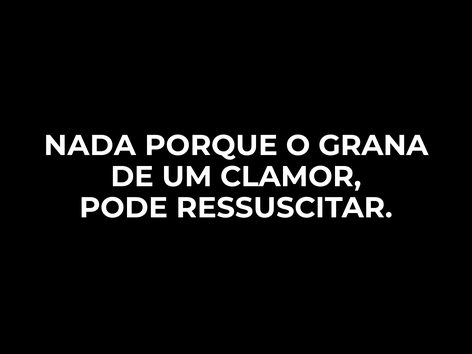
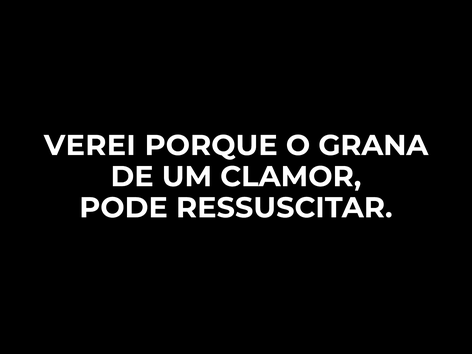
NADA: NADA -> VEREI (90, 146)
